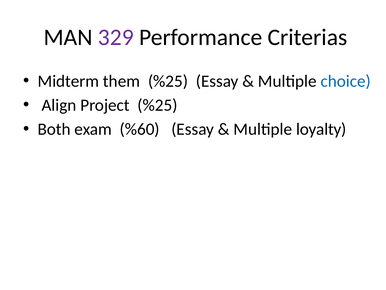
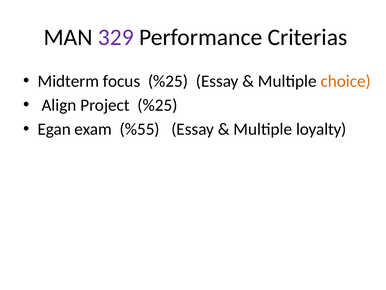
them: them -> focus (122, 81)
choice colour: blue -> orange (346, 81)
Both: Both -> Egan (54, 129)
%60: %60 -> %55 (140, 129)
